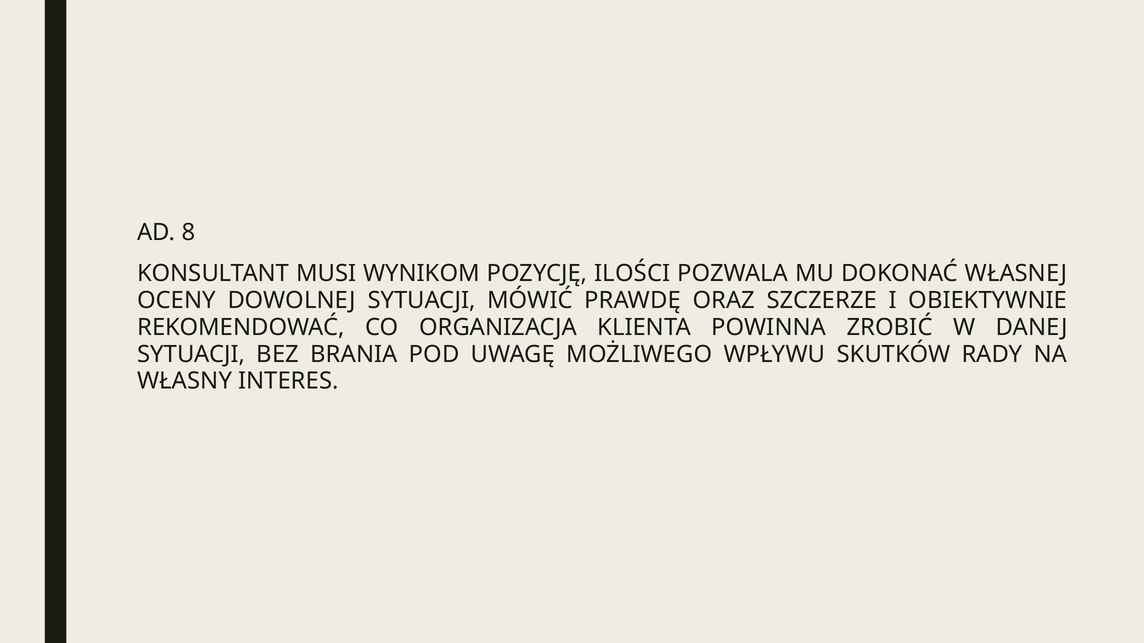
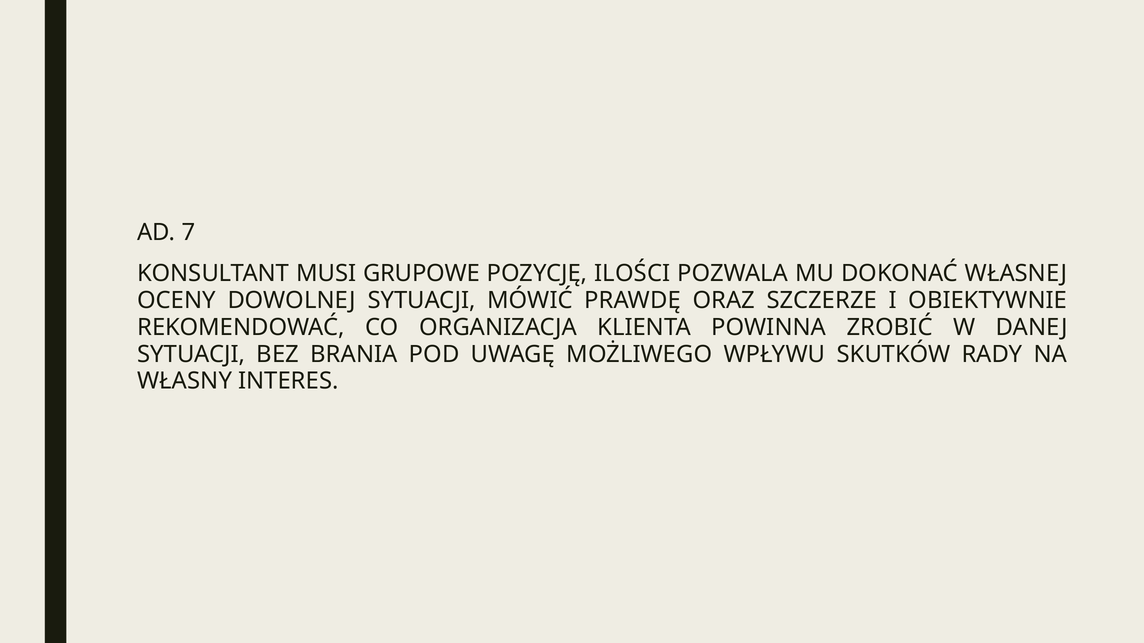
8: 8 -> 7 (188, 232)
WYNIKOM: WYNIKOM -> GRUPOWE (422, 274)
